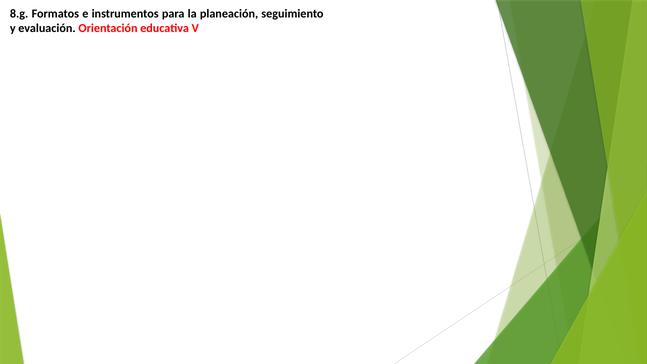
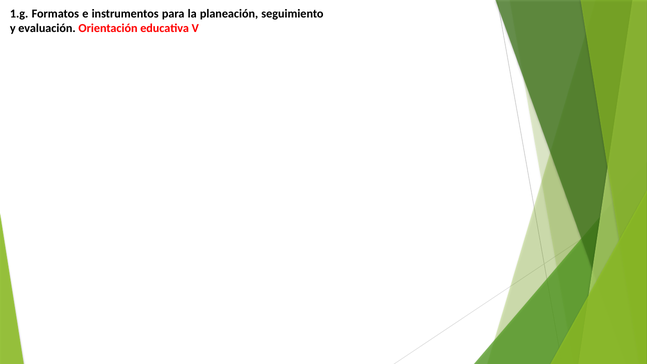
8.g: 8.g -> 1.g (19, 14)
